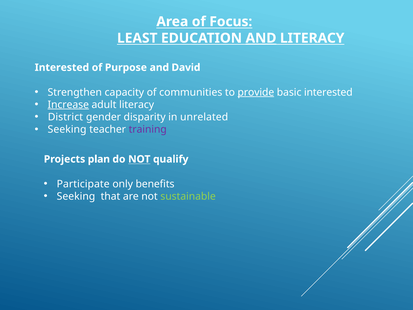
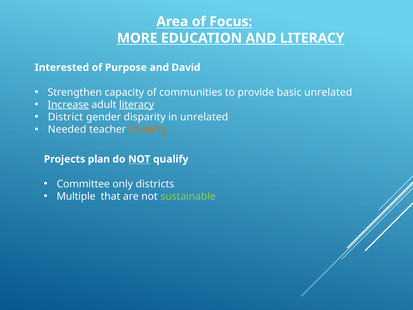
LEAST: LEAST -> MORE (137, 38)
provide underline: present -> none (256, 92)
basic interested: interested -> unrelated (328, 92)
literacy underline: none -> present (137, 105)
Seeking: Seeking -> Needed (67, 129)
training colour: purple -> orange (148, 129)
Participate: Participate -> Committee (83, 184)
benefits: benefits -> districts (155, 184)
Seeking: Seeking -> Multiple (76, 196)
